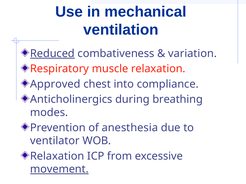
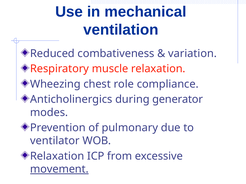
Reduced underline: present -> none (52, 54)
Approved: Approved -> Wheezing (55, 84)
into: into -> role (124, 84)
breathing: breathing -> generator (178, 100)
anesthesia: anesthesia -> pulmonary (130, 128)
